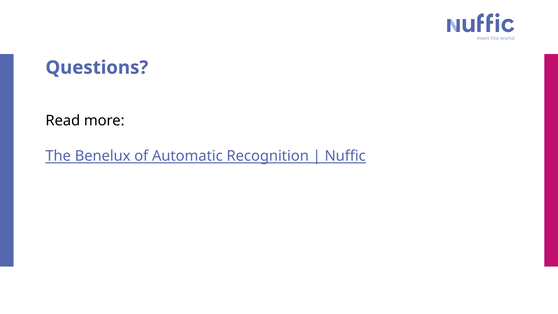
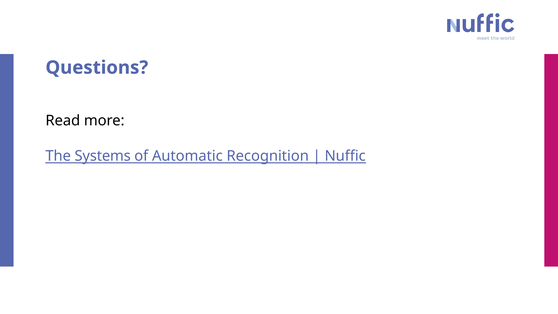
Benelux: Benelux -> Systems (103, 156)
